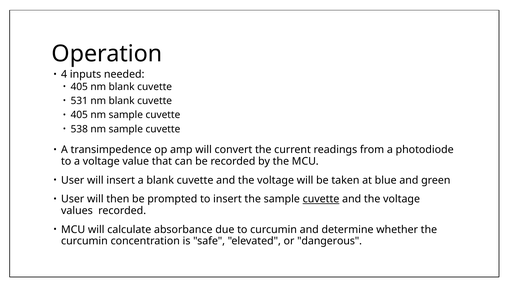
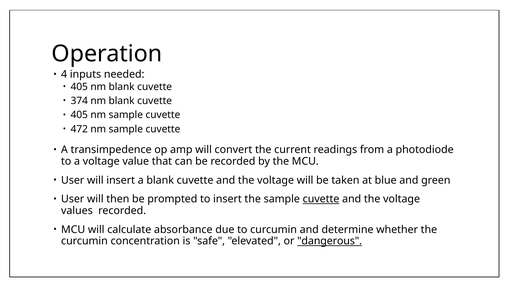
531: 531 -> 374 (79, 101)
538: 538 -> 472 (79, 129)
dangerous underline: none -> present (330, 240)
